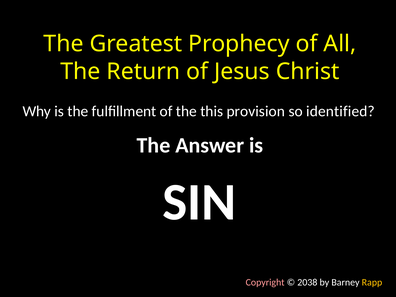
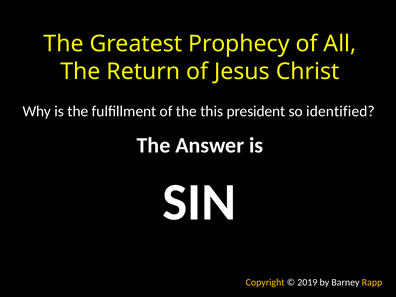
provision: provision -> president (256, 111)
Copyright colour: pink -> yellow (265, 282)
2038: 2038 -> 2019 (307, 282)
